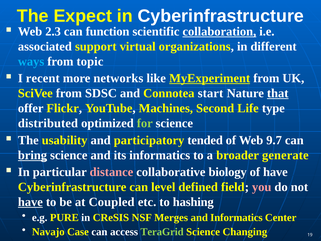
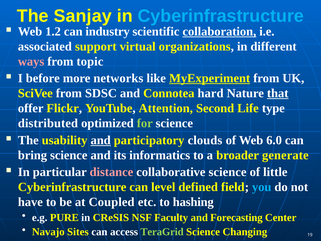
Expect: Expect -> Sanjay (83, 16)
Cyberinfrastructure colour: white -> light blue (221, 16)
2.3: 2.3 -> 1.2 (53, 31)
function: function -> industry (108, 31)
ways colour: light blue -> pink (31, 61)
recent: recent -> before (43, 78)
start: start -> hard (211, 93)
Machines: Machines -> Attention (166, 108)
and underline: none -> present (101, 140)
tended: tended -> clouds (205, 140)
9.7: 9.7 -> 6.0 (274, 140)
bring underline: present -> none (32, 155)
collaborative biology: biology -> science (228, 172)
of have: have -> little (275, 172)
you colour: pink -> light blue (262, 187)
have underline: present -> none (30, 202)
Merges: Merges -> Faculty (171, 217)
and Informatics: Informatics -> Forecasting (236, 217)
Case: Case -> Sites (78, 232)
